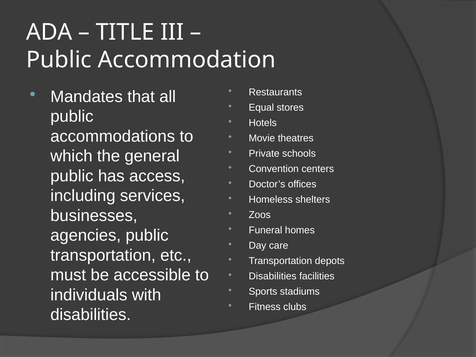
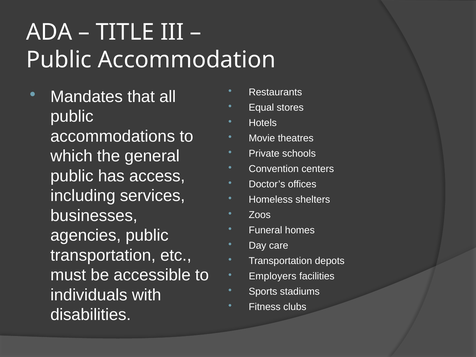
Disabilities: Disabilities -> Employers (273, 276)
